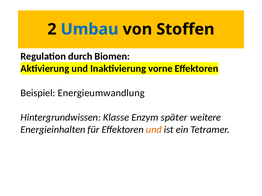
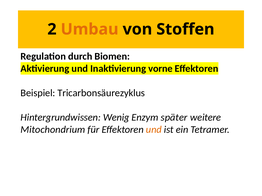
Umbau colour: blue -> orange (90, 29)
Energieumwandlung: Energieumwandlung -> Tricarbonsäurezyklus (101, 93)
Klasse: Klasse -> Wenig (116, 118)
Energieinhalten: Energieinhalten -> Mitochondrium (53, 130)
